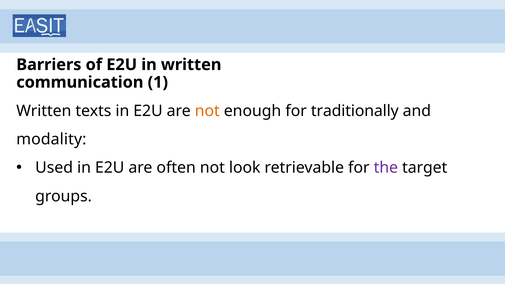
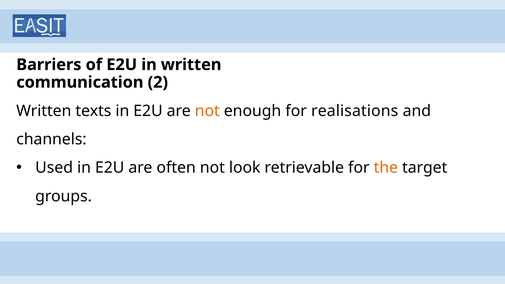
1: 1 -> 2 (158, 82)
traditionally: traditionally -> realisations (355, 111)
modality: modality -> channels (51, 139)
the colour: purple -> orange (386, 168)
